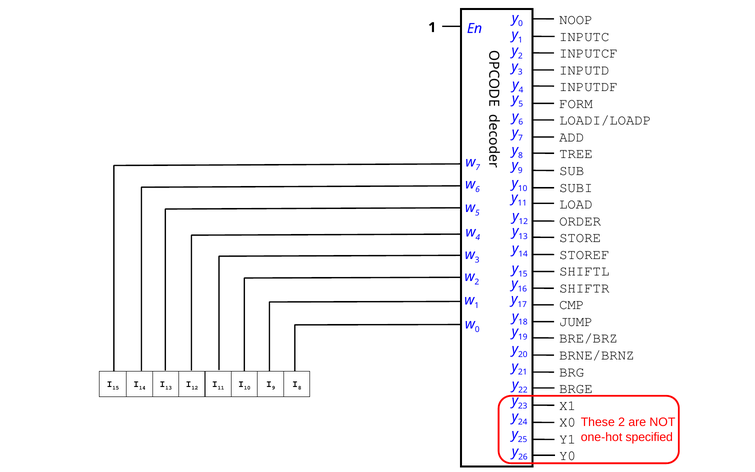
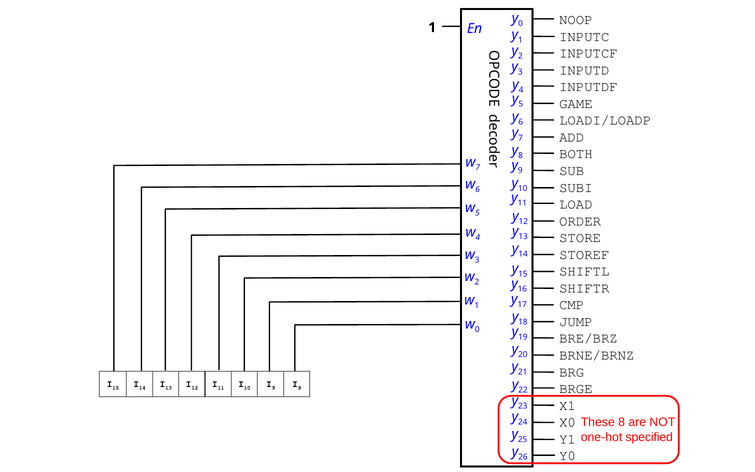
FORM: FORM -> GAME (576, 104)
TREE: TREE -> BOTH (576, 154)
These 2: 2 -> 8 (622, 422)
